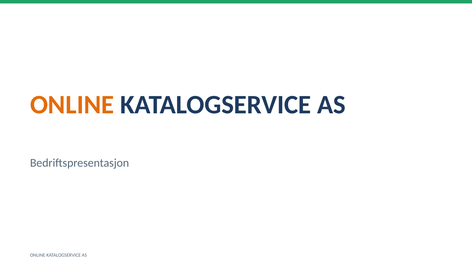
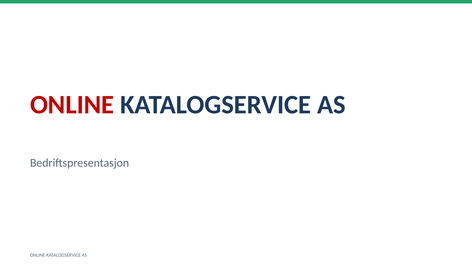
ONLINE colour: orange -> red (72, 105)
